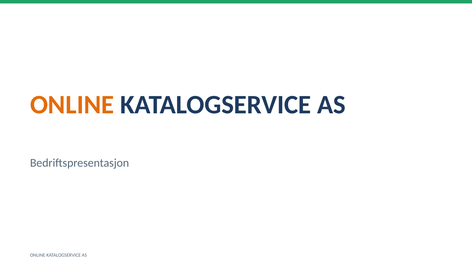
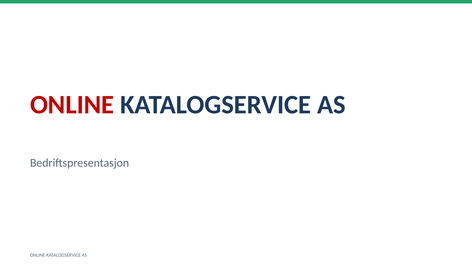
ONLINE colour: orange -> red (72, 105)
